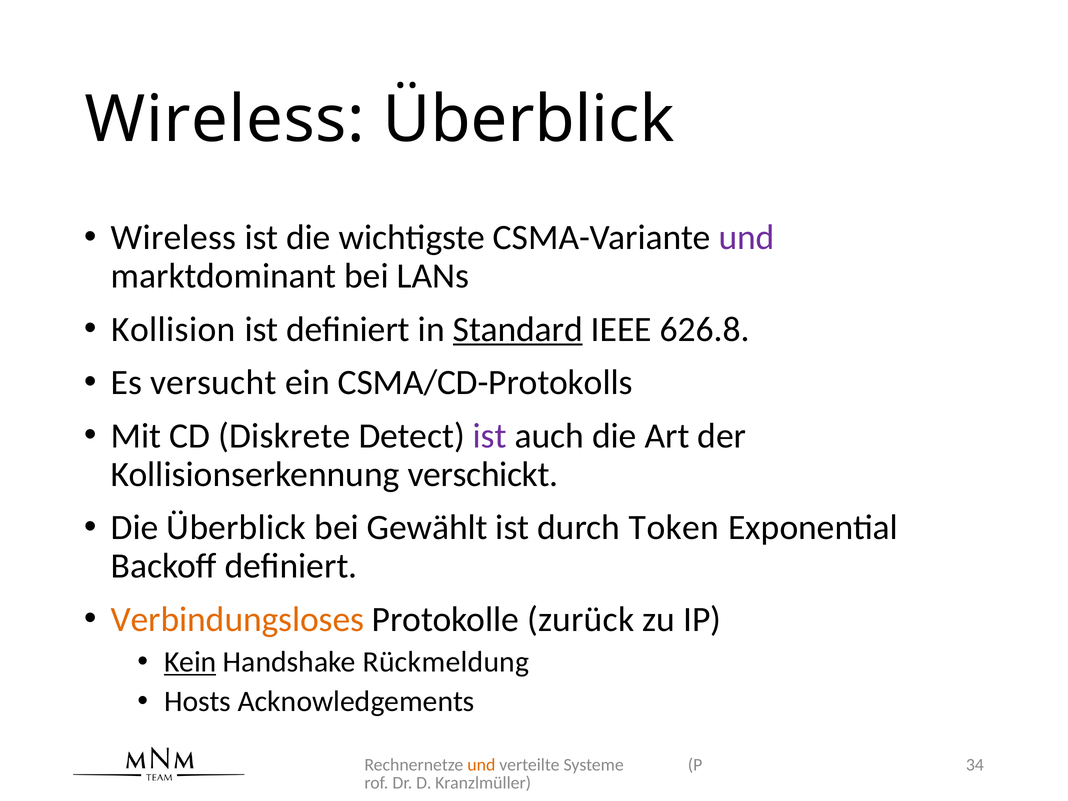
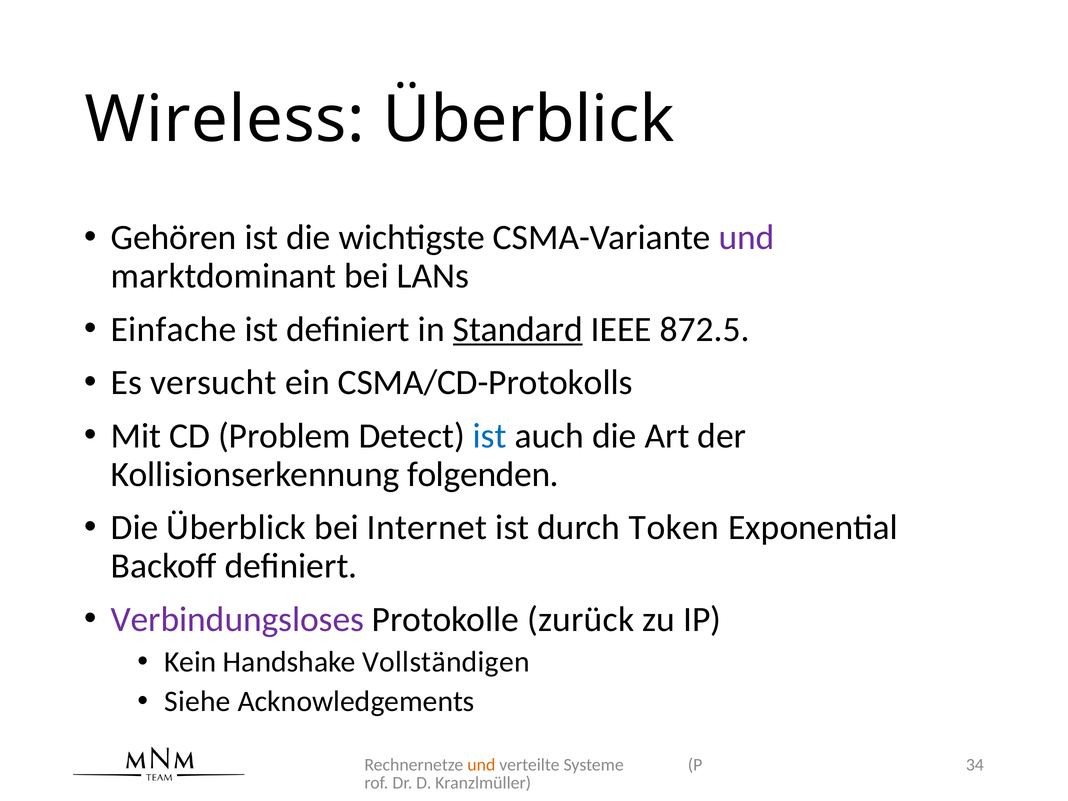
Wireless: Wireless -> Gehören (174, 238)
Kollision: Kollision -> Einfache (174, 329)
626.8: 626.8 -> 872.5 (705, 329)
Diskrete: Diskrete -> Problem (284, 436)
ist colour: purple -> blue (490, 436)
verschickt: verschickt -> folgenden (483, 474)
Gewählt: Gewählt -> Internet (427, 528)
Verbindungsloses colour: orange -> purple (237, 619)
Kein underline: present -> none (190, 662)
Rückmeldung: Rückmeldung -> Vollständigen (446, 662)
Hosts: Hosts -> Siehe (197, 701)
